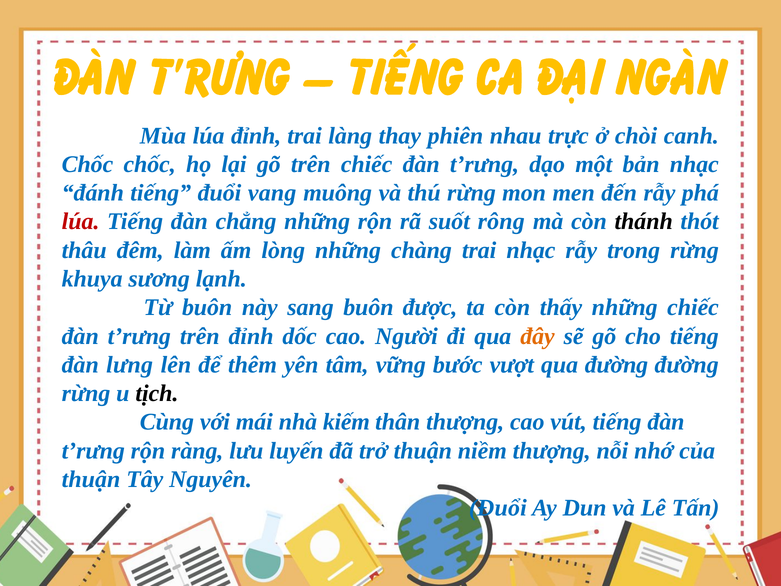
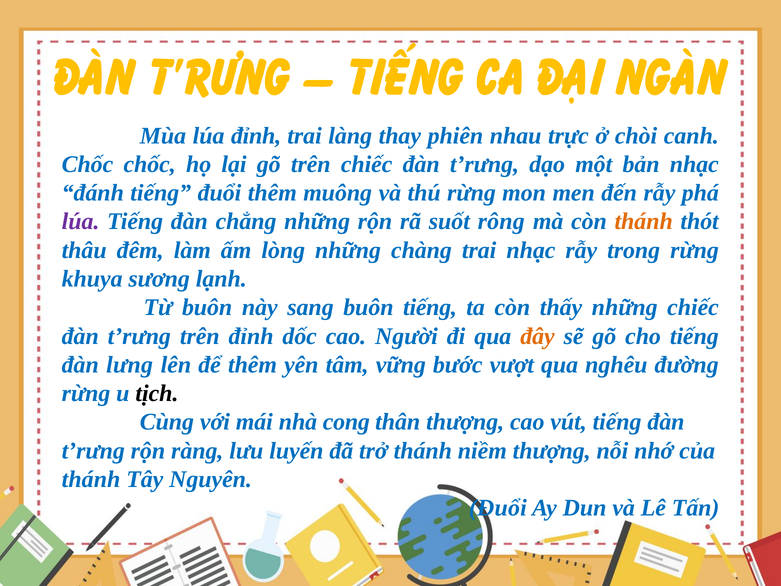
đuổi vang: vang -> thêm (272, 193)
lúa colour: red -> purple (81, 221)
thánh colour: black -> orange (644, 221)
buôn được: được -> tiếng (430, 307)
qua đường: đường -> nghêu (616, 365)
kiếm: kiếm -> cong (346, 422)
trở thuận: thuận -> thánh (423, 450)
thuận: thuận -> thánh (91, 479)
